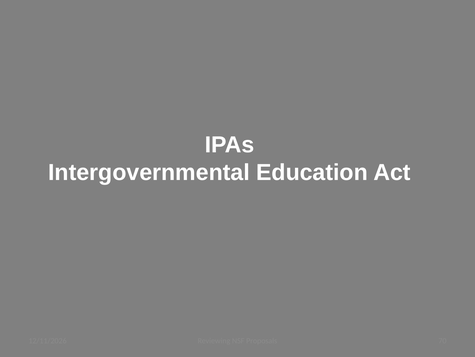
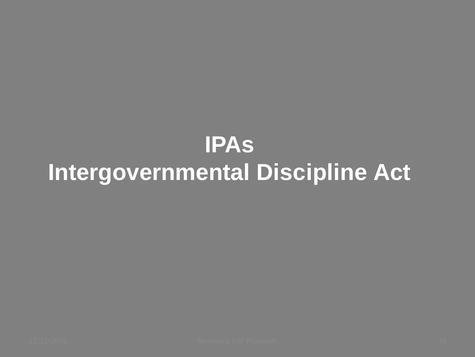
Education: Education -> Discipline (312, 172)
